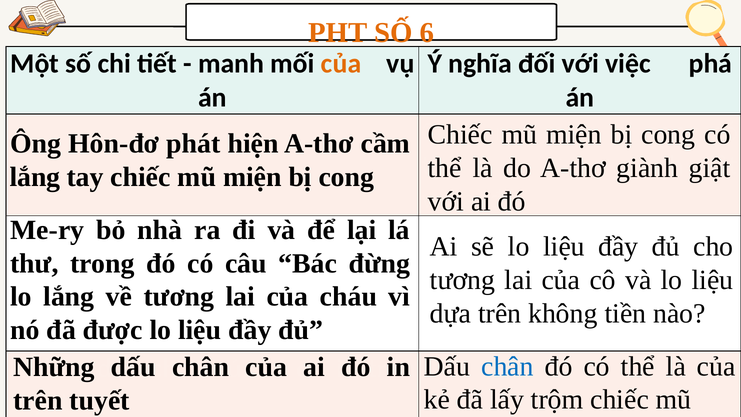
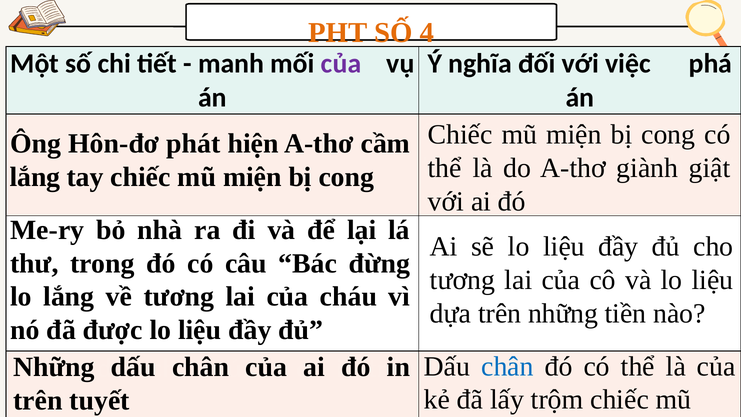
6: 6 -> 4 (427, 33)
của colour: orange -> purple (341, 64)
trên không: không -> những (563, 313)
